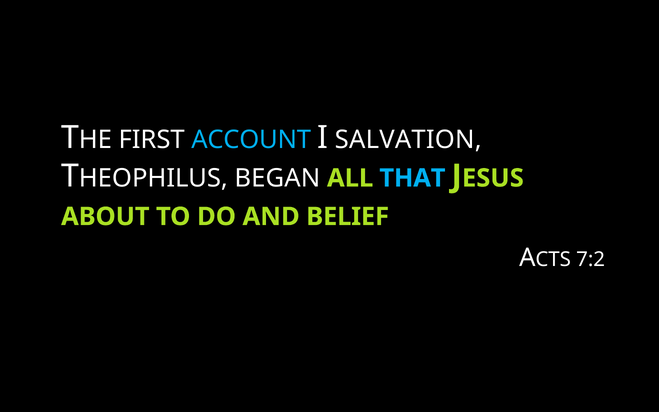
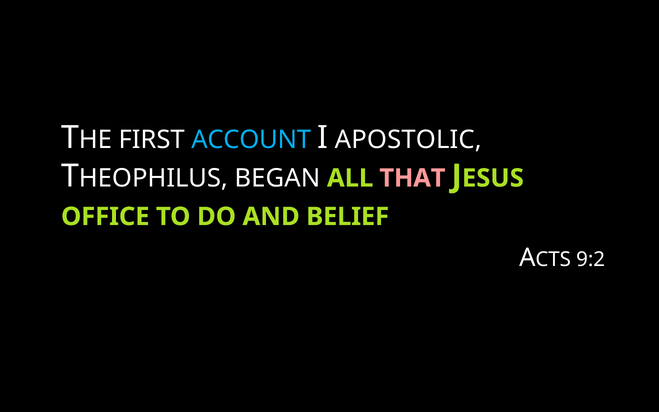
SALVATION: SALVATION -> APOSTOLIC (408, 140)
THAT colour: light blue -> pink (412, 178)
ABOUT: ABOUT -> OFFICE (105, 217)
7:2: 7:2 -> 9:2 (591, 260)
